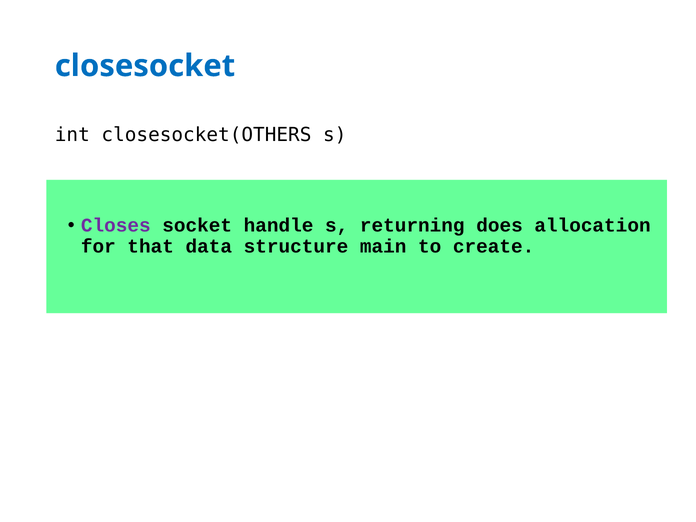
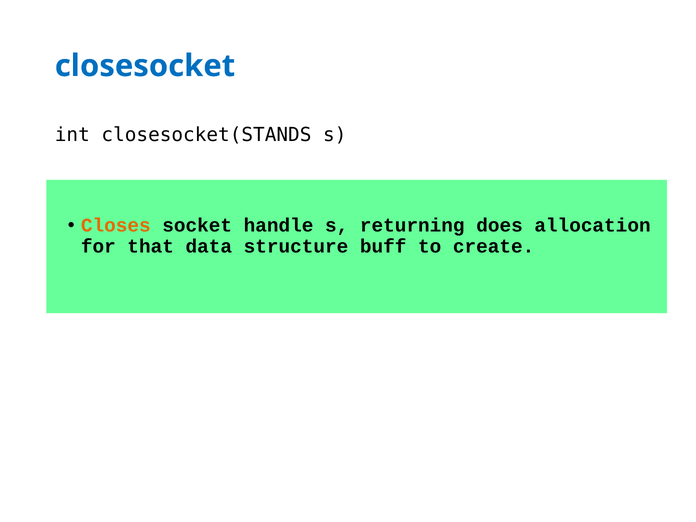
closesocket(OTHERS: closesocket(OTHERS -> closesocket(STANDS (206, 135)
Closes colour: purple -> orange (116, 226)
main: main -> buff (383, 246)
